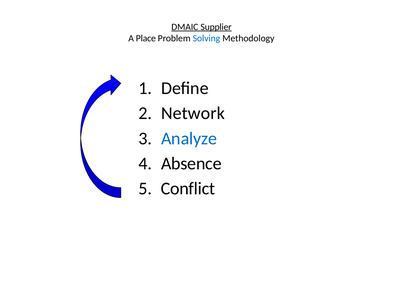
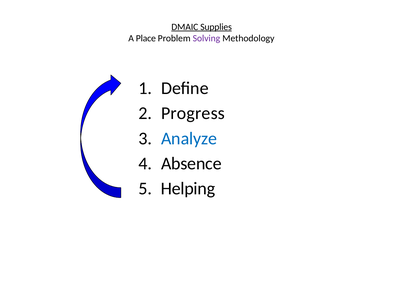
Supplier: Supplier -> Supplies (216, 27)
Solving colour: blue -> purple (206, 38)
Network: Network -> Progress (193, 113)
Conflict: Conflict -> Helping (188, 188)
